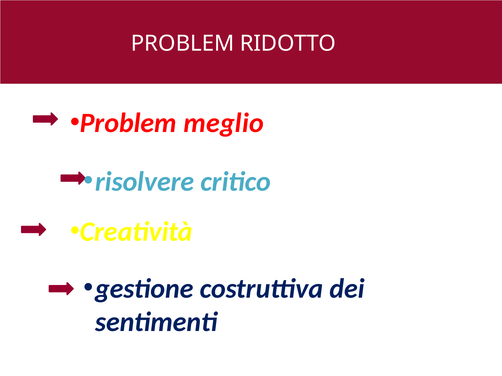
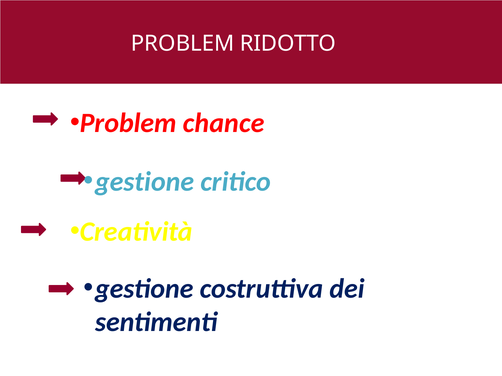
meglio: meglio -> chance (224, 123)
risolvere: risolvere -> gestione (145, 182)
